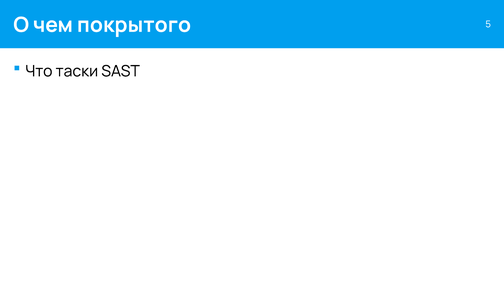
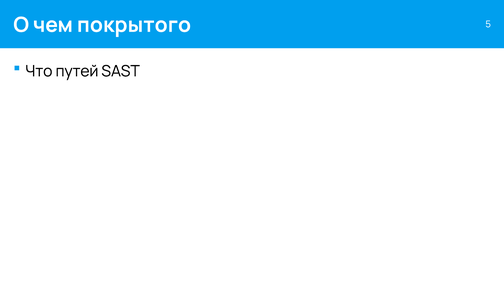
таски: таски -> путей (77, 71)
